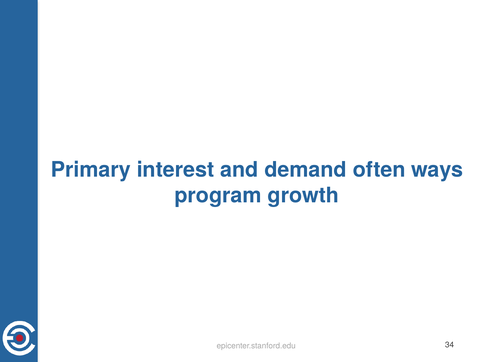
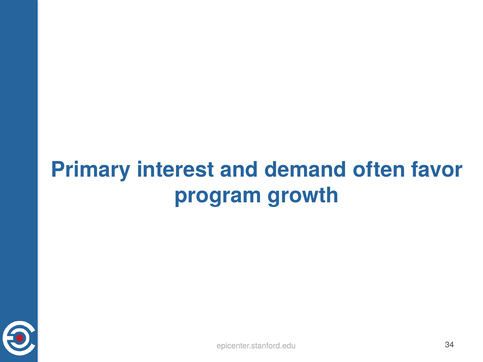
ways: ways -> favor (437, 170)
